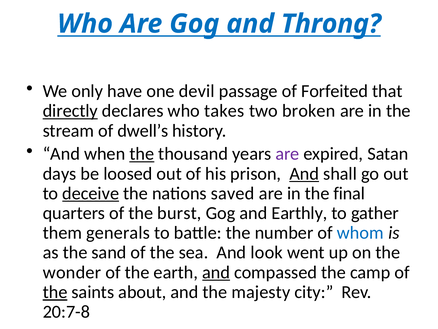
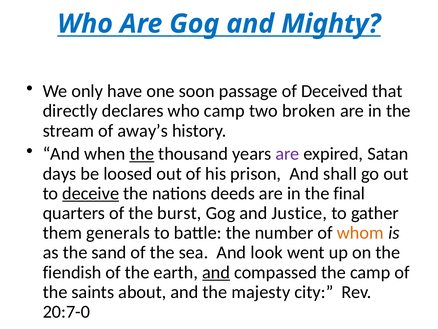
Throng: Throng -> Mighty (331, 24)
devil: devil -> soon (197, 91)
Forfeited: Forfeited -> Deceived (335, 91)
directly underline: present -> none (70, 111)
who takes: takes -> camp (224, 111)
dwell’s: dwell’s -> away’s (143, 130)
And underline: present -> none (304, 173)
saved: saved -> deeds (233, 193)
Earthly: Earthly -> Justice (299, 213)
whom colour: blue -> orange (360, 233)
wonder: wonder -> fiendish (72, 272)
the underline: present -> none (55, 292)
20:7-8: 20:7-8 -> 20:7-0 (66, 311)
